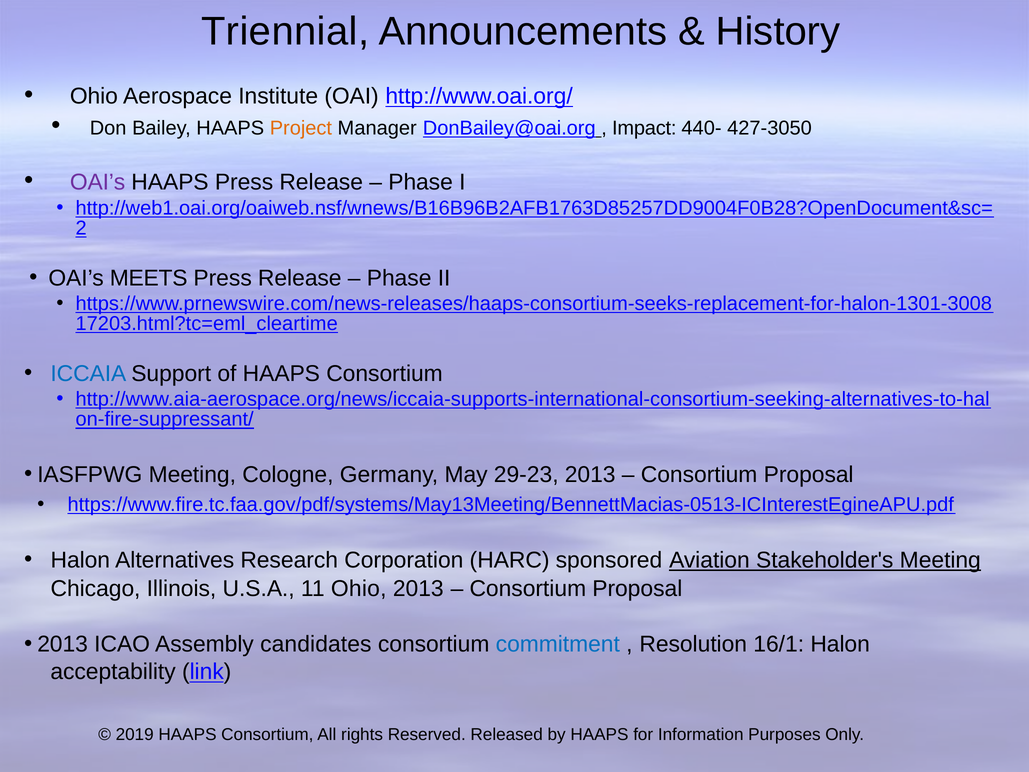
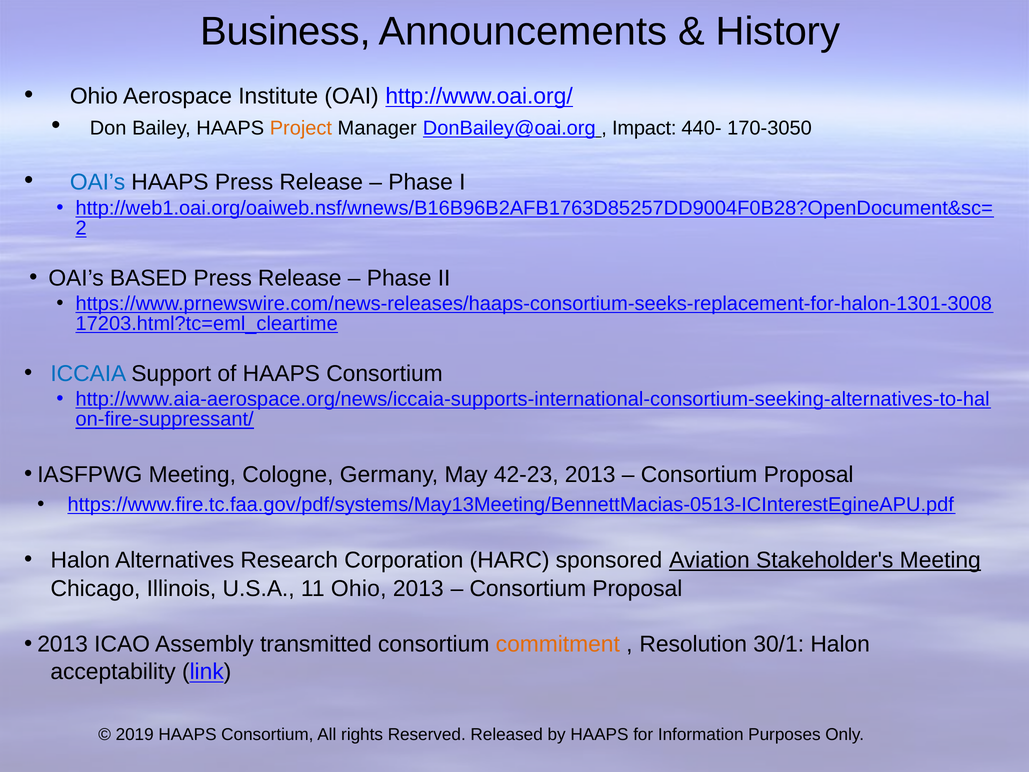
Triennial: Triennial -> Business (285, 32)
427-3050: 427-3050 -> 170-3050 (769, 128)
OAI’s colour: purple -> blue (98, 182)
MEETS: MEETS -> BASED (149, 278)
29-23: 29-23 -> 42-23 (526, 475)
candidates: candidates -> transmitted (316, 644)
commitment colour: blue -> orange (558, 644)
16/1: 16/1 -> 30/1 (779, 644)
